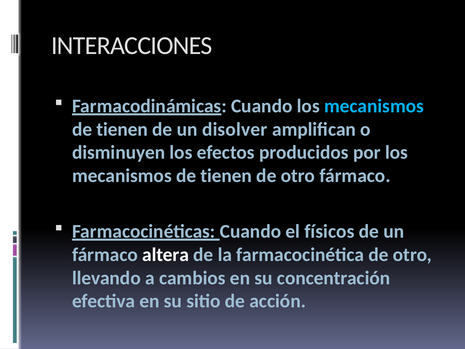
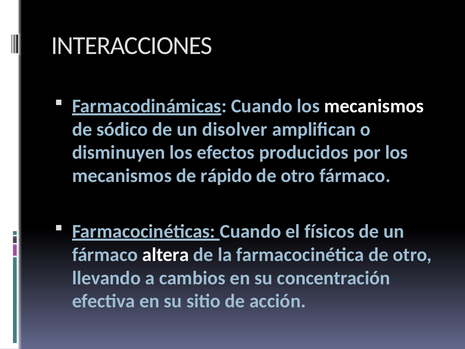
mecanismos colour: light blue -> white (374, 106)
tienen: tienen -> sódico (122, 129)
tienen: tienen -> rápido (226, 176)
